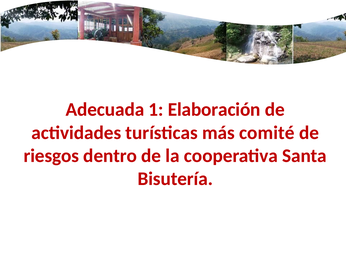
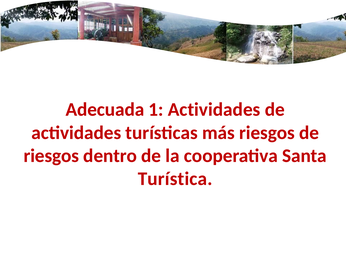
1 Elaboración: Elaboración -> Actividades (214, 109)
más comité: comité -> riesgos (267, 132)
Bisutería: Bisutería -> Turística (175, 179)
